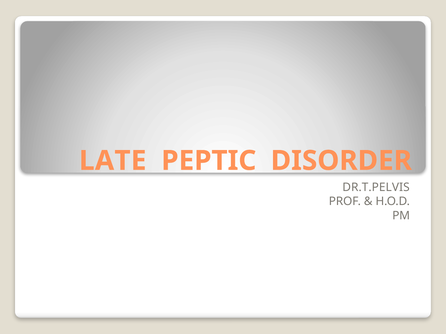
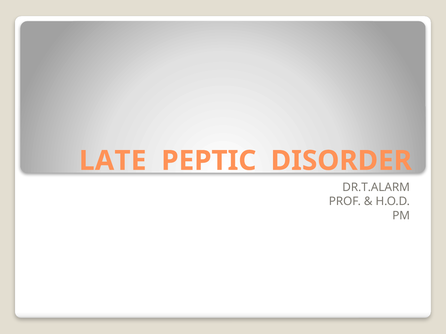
DR.T.PELVIS: DR.T.PELVIS -> DR.T.ALARM (376, 188)
